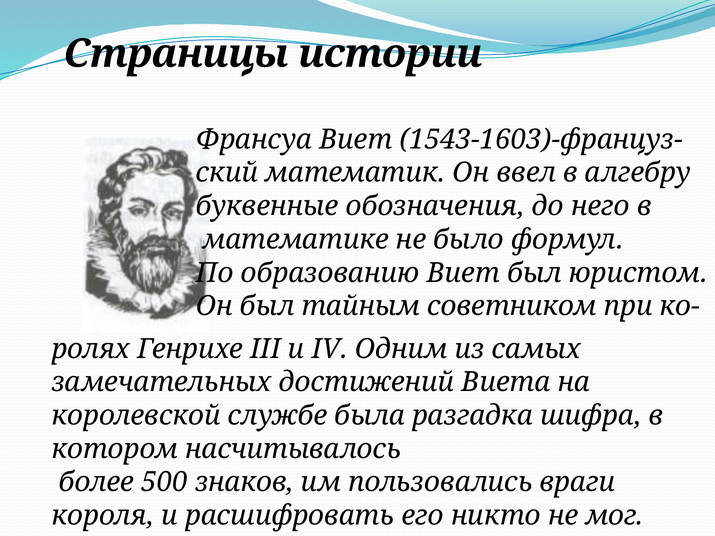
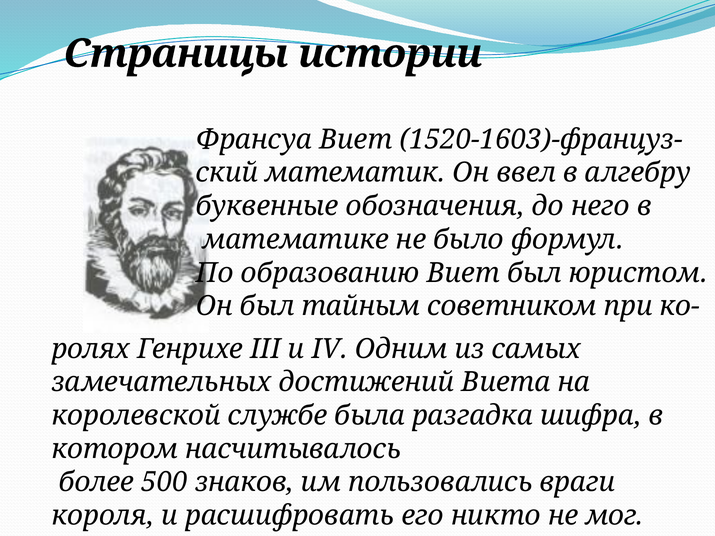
1543-1603)-француз-: 1543-1603)-француз- -> 1520-1603)-француз- (541, 139)
